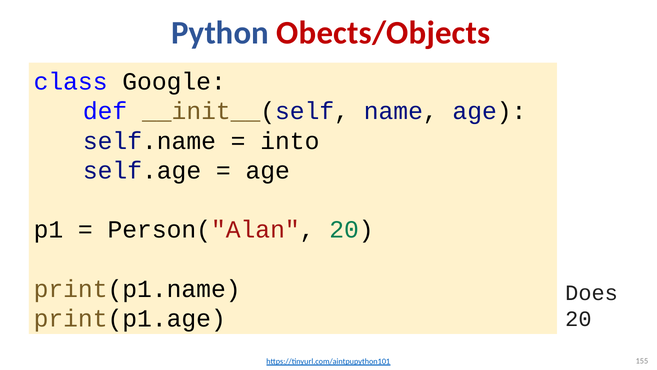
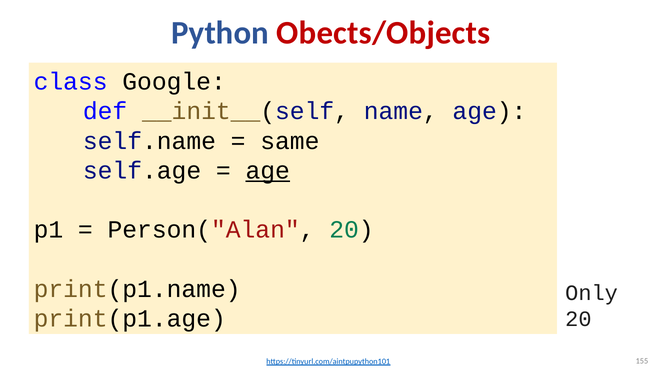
into: into -> same (290, 141)
age underline: none -> present (268, 170)
Does: Does -> Only (592, 292)
